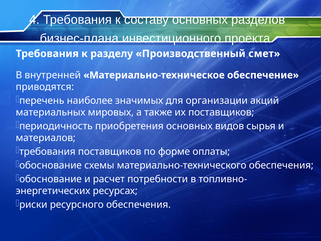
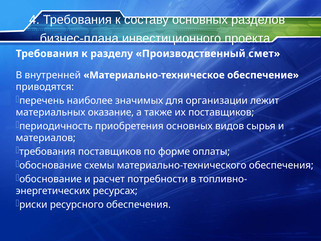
акций: акций -> лежит (265, 101)
мировых: мировых -> оказание (111, 112)
